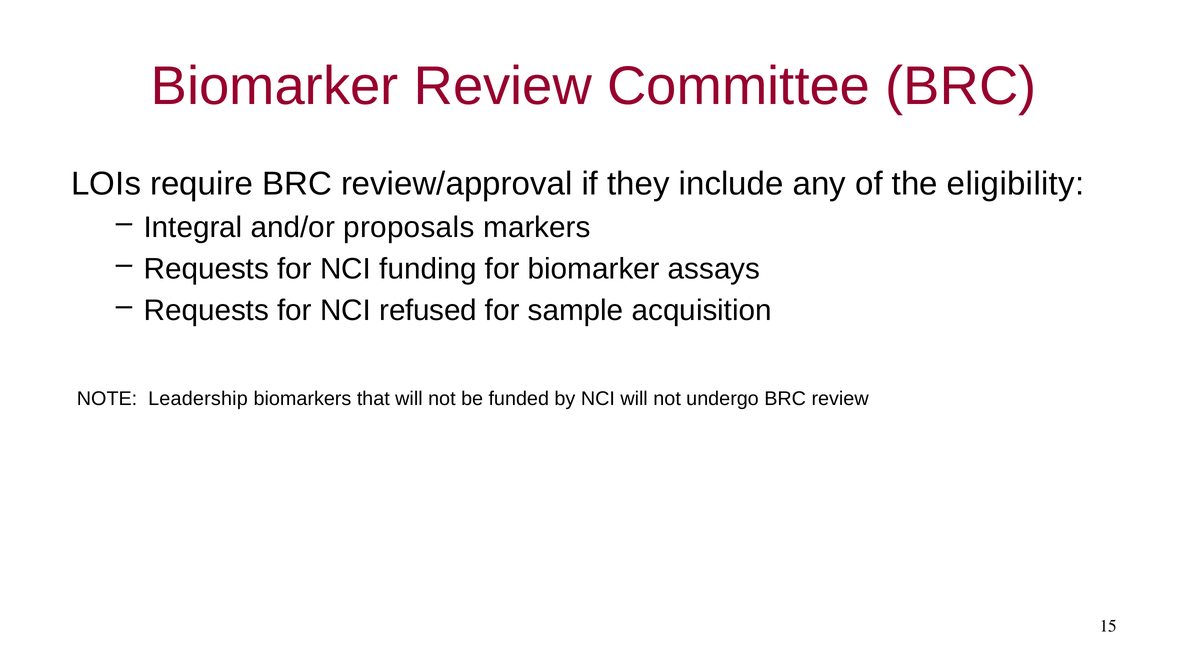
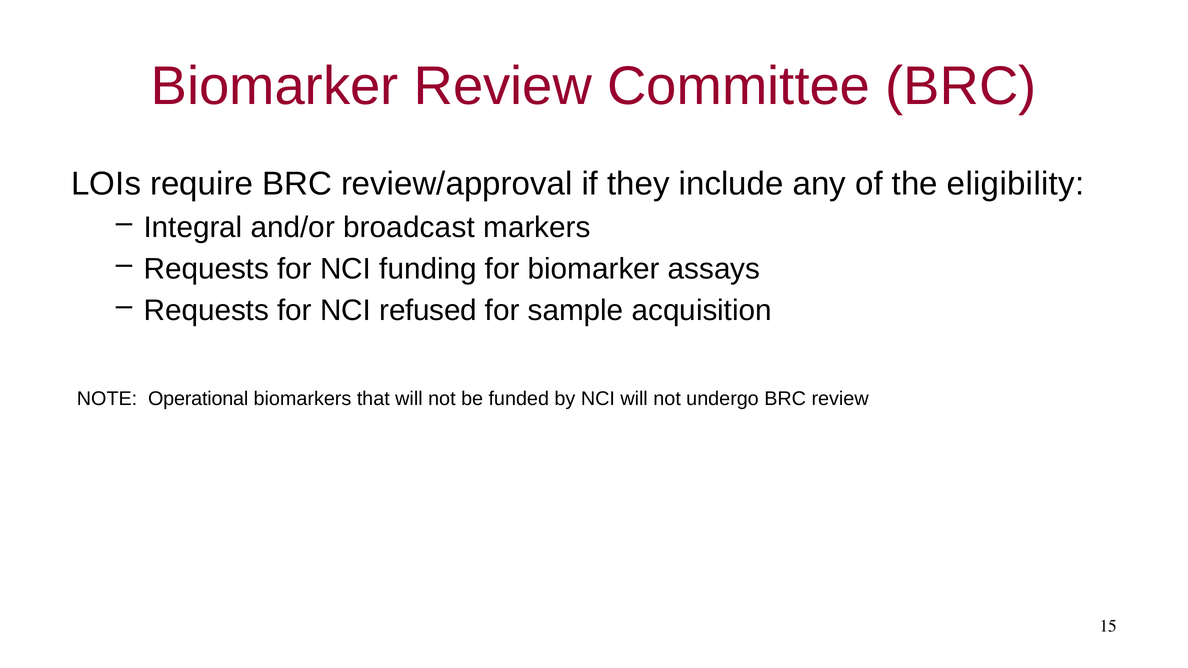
proposals: proposals -> broadcast (409, 227)
Leadership: Leadership -> Operational (198, 399)
